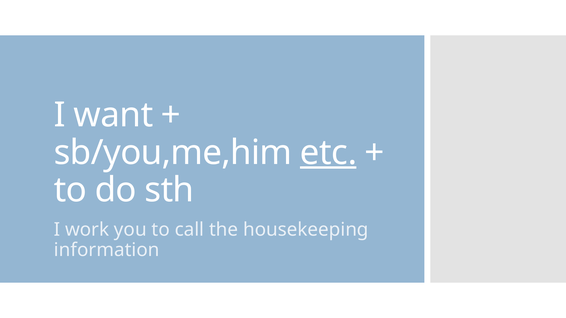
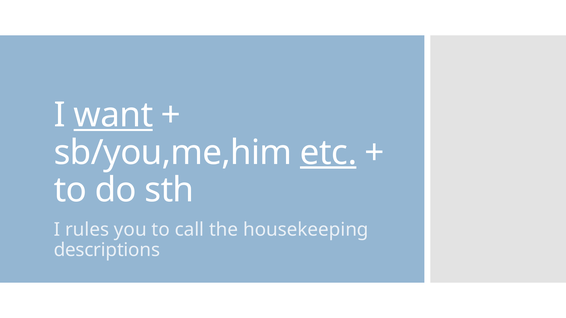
want underline: none -> present (113, 115)
work: work -> rules (87, 230)
information: information -> descriptions (107, 250)
